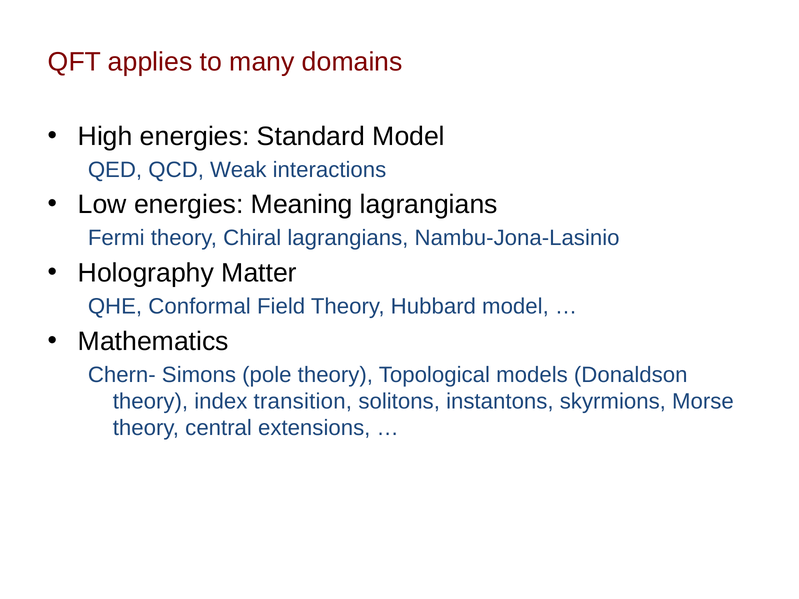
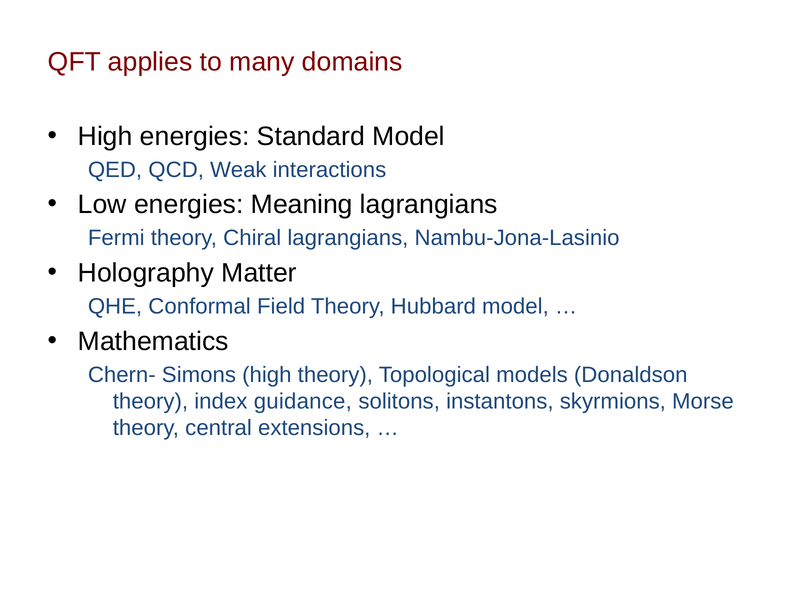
Simons pole: pole -> high (267, 375)
transition: transition -> guidance (303, 402)
